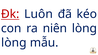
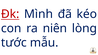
Luôn: Luôn -> Mình (39, 14)
lòng: lòng -> tước (14, 43)
